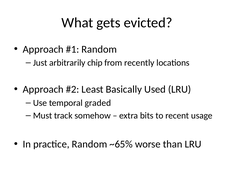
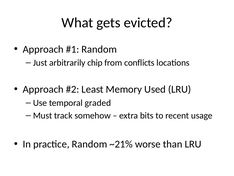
recently: recently -> conflicts (139, 63)
Basically: Basically -> Memory (124, 89)
~65%: ~65% -> ~21% (121, 144)
